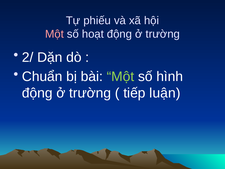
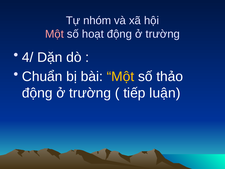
phiếu: phiếu -> nhóm (97, 20)
2/: 2/ -> 4/ (28, 57)
Một colour: light green -> yellow (120, 76)
hình: hình -> thảo (170, 76)
